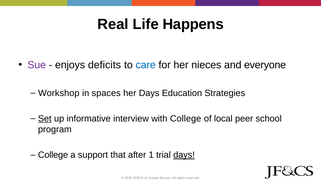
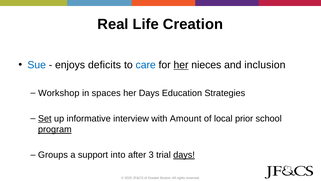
Happens: Happens -> Creation (193, 24)
Sue colour: purple -> blue (37, 65)
her underline: none -> present (181, 65)
everyone: everyone -> inclusion (265, 65)
with College: College -> Amount (186, 118)
peer: peer -> prior (244, 118)
program underline: none -> present (55, 129)
College: College -> Groups (53, 155)
that: that -> into (118, 155)
1: 1 -> 3 (151, 155)
